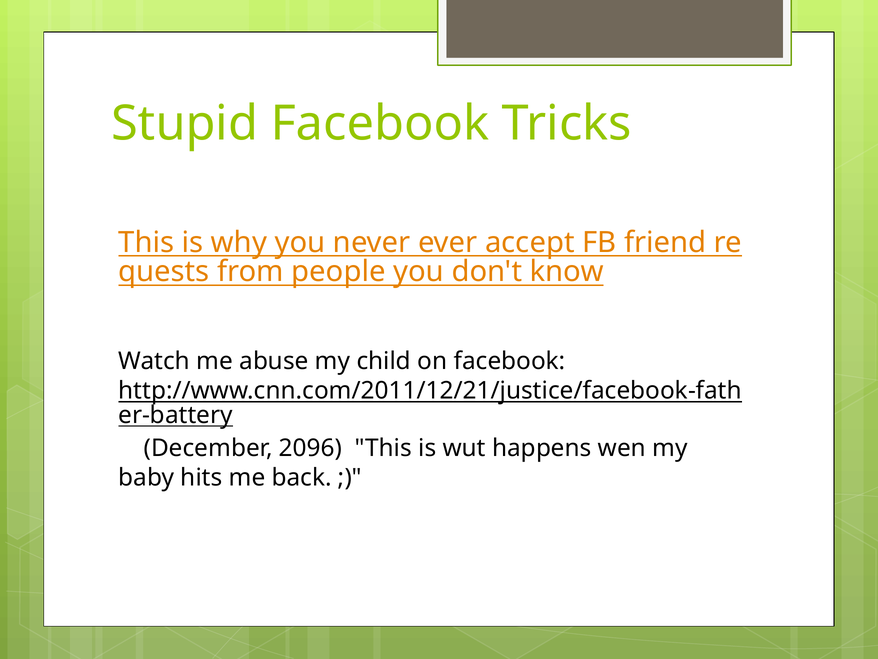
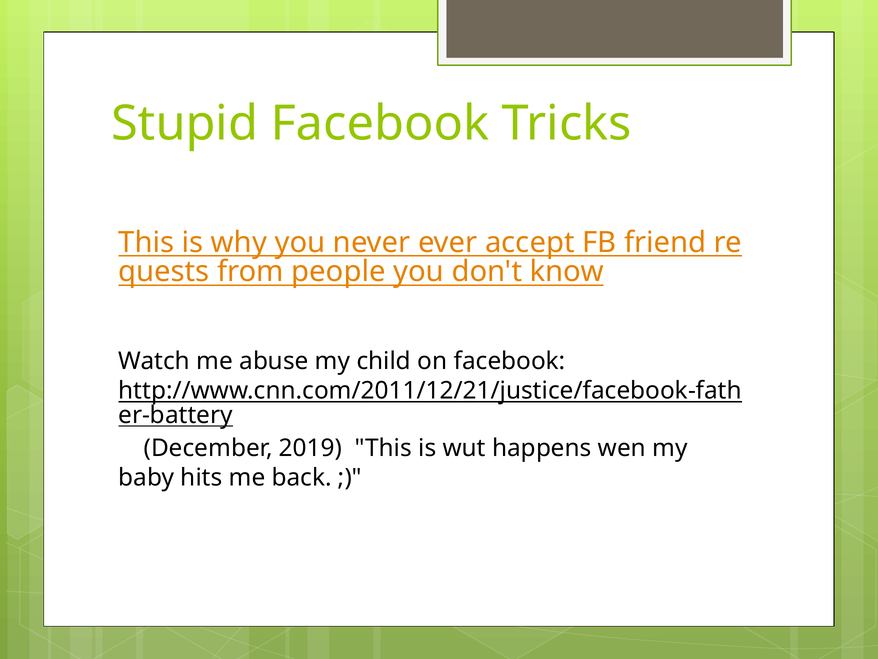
2096: 2096 -> 2019 (310, 448)
